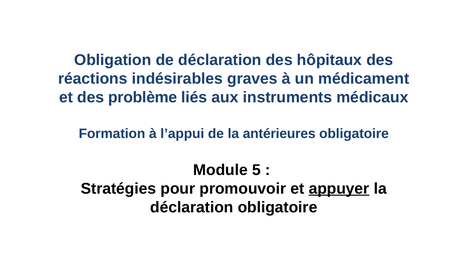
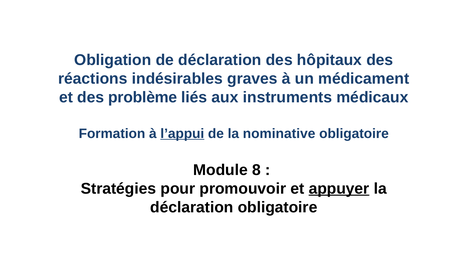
l’appui underline: none -> present (182, 134)
antérieures: antérieures -> nominative (279, 134)
5: 5 -> 8 (256, 170)
